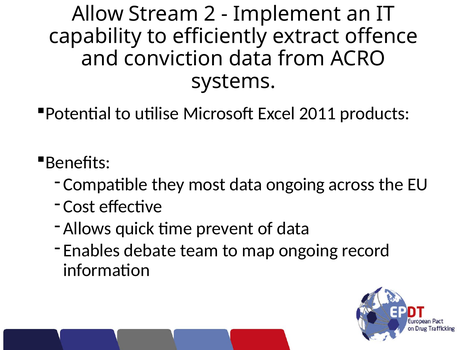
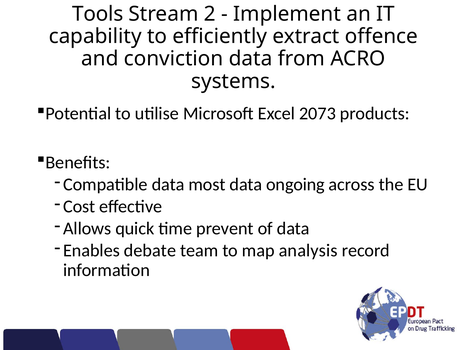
Allow: Allow -> Tools (98, 14)
2011: 2011 -> 2073 (317, 114)
Compatible they: they -> data (168, 185)
map ongoing: ongoing -> analysis (308, 251)
